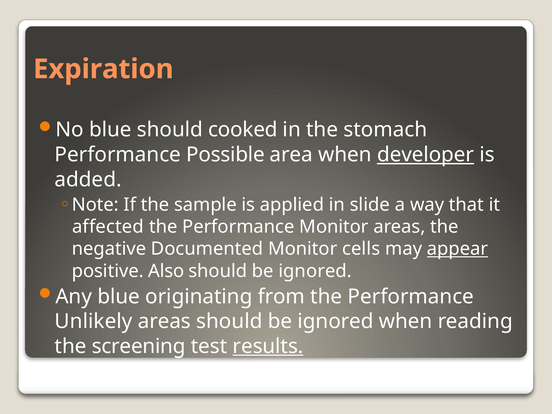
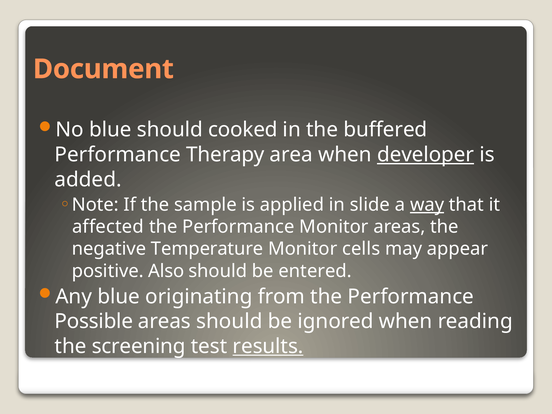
Expiration: Expiration -> Document (103, 69)
stomach: stomach -> buffered (385, 130)
Possible: Possible -> Therapy (225, 155)
way underline: none -> present (427, 205)
Documented: Documented -> Temperature (207, 249)
appear underline: present -> none (457, 249)
ignored: ignored -> entered (315, 271)
Unlikely: Unlikely -> Possible (94, 321)
